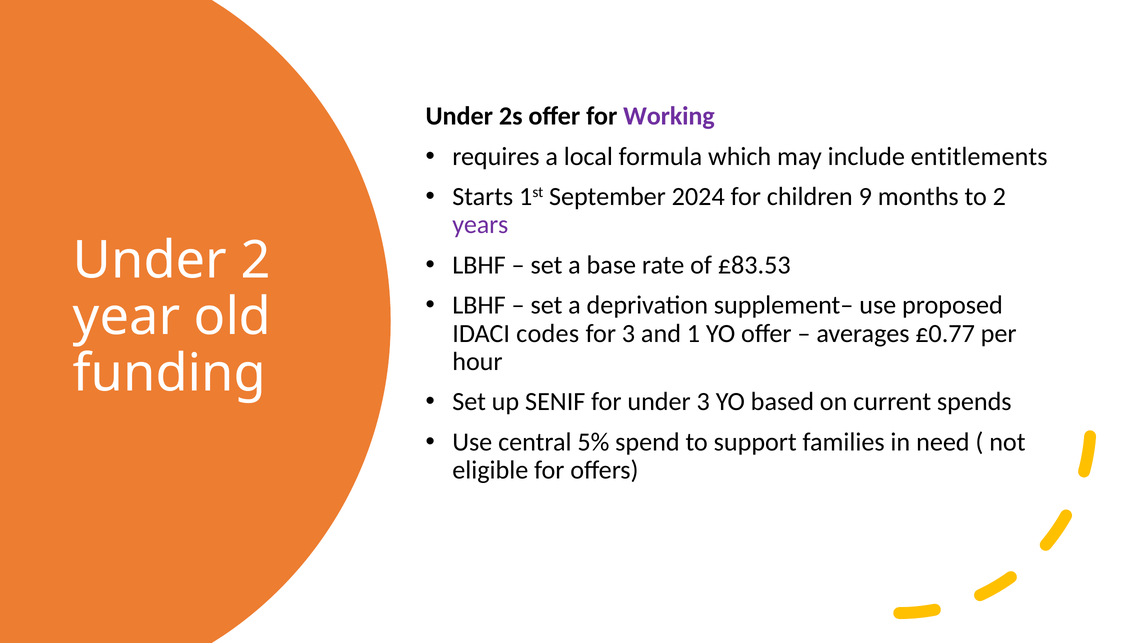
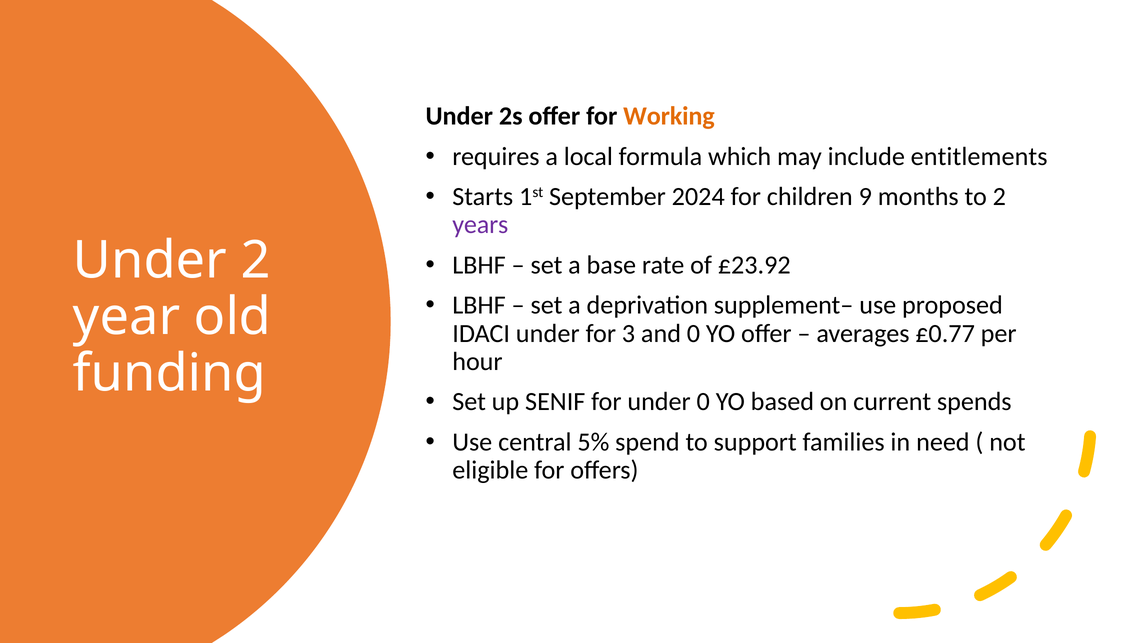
Working colour: purple -> orange (669, 116)
£83.53: £83.53 -> £23.92 (754, 265)
IDACI codes: codes -> under (548, 333)
and 1: 1 -> 0 (693, 333)
under 3: 3 -> 0 (703, 402)
